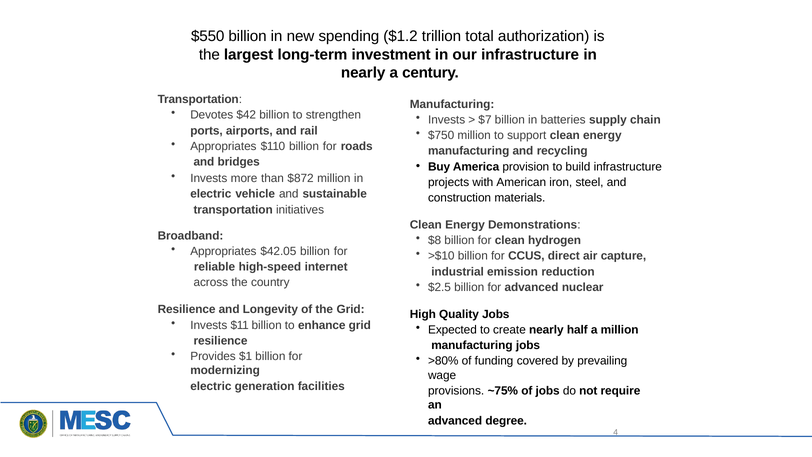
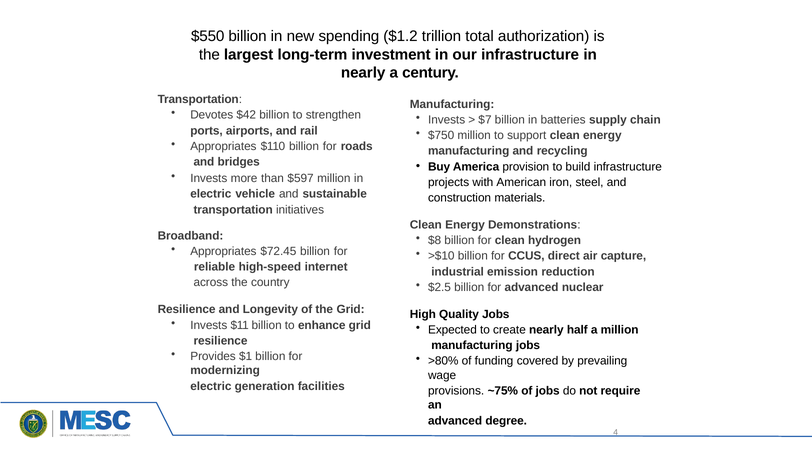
$872: $872 -> $597 (301, 178)
$42.05: $42.05 -> $72.45 (278, 251)
